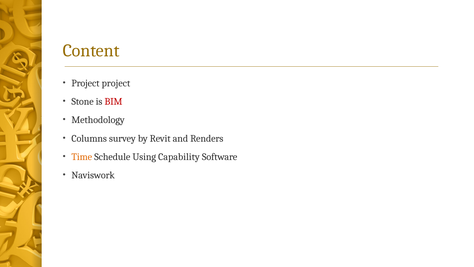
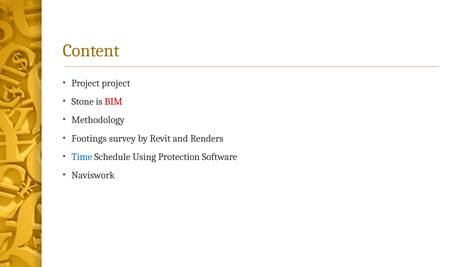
Columns: Columns -> Footings (89, 138)
Time colour: orange -> blue (82, 157)
Capability: Capability -> Protection (179, 157)
